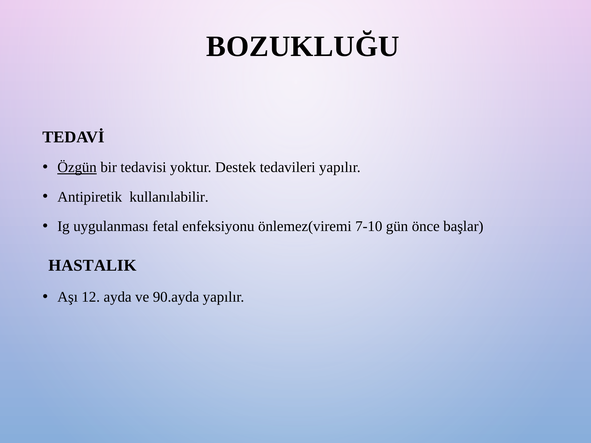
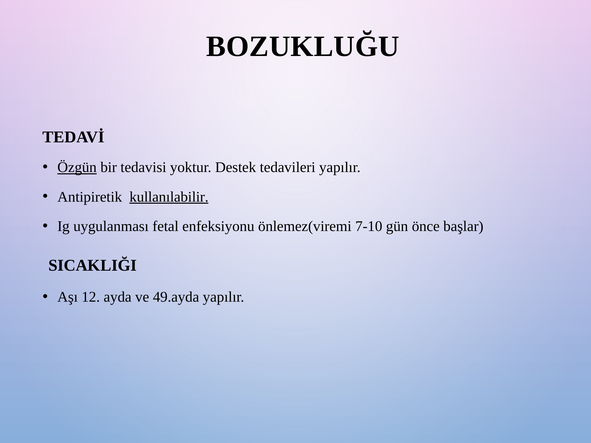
kullanılabilir underline: none -> present (169, 197)
HASTALIK: HASTALIK -> SICAKLIĞI (93, 266)
90.ayda: 90.ayda -> 49.ayda (176, 297)
